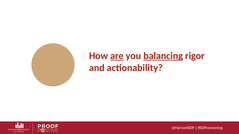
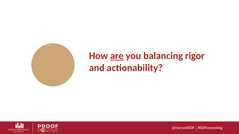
balancing underline: present -> none (163, 56)
